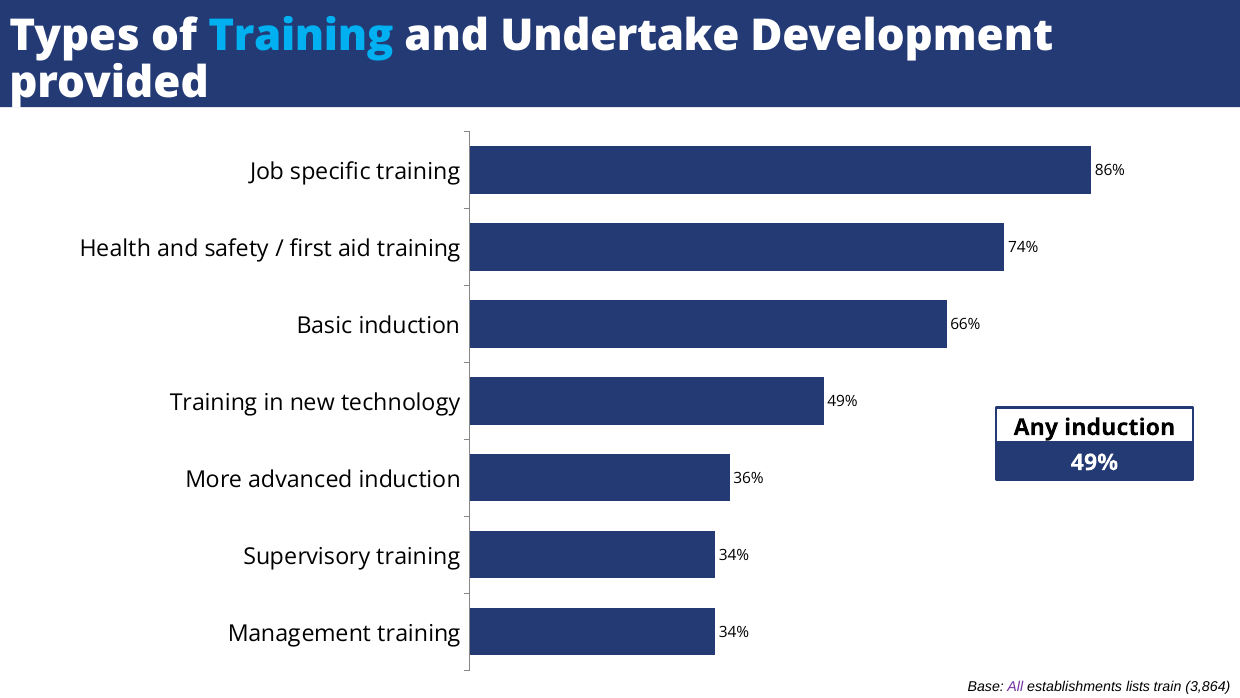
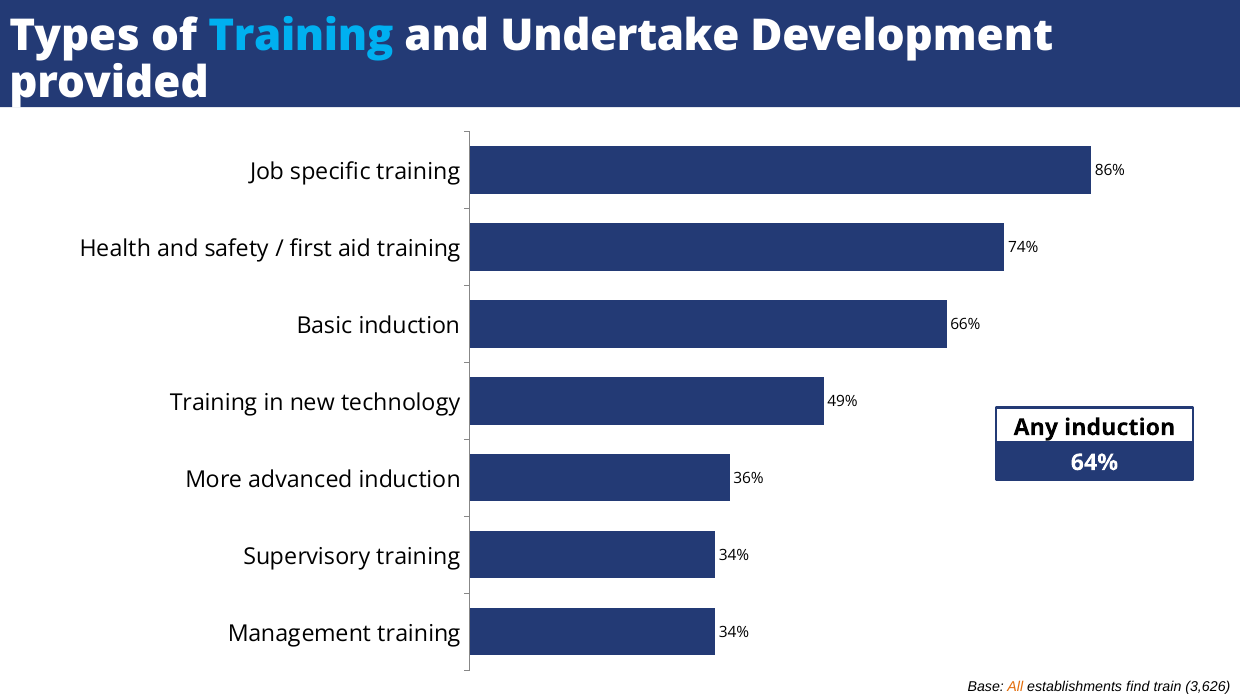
49%: 49% -> 64% (1094, 462)
All colour: purple -> orange (1015, 686)
lists: lists -> find (1138, 686)
3,864: 3,864 -> 3,626 (1208, 686)
